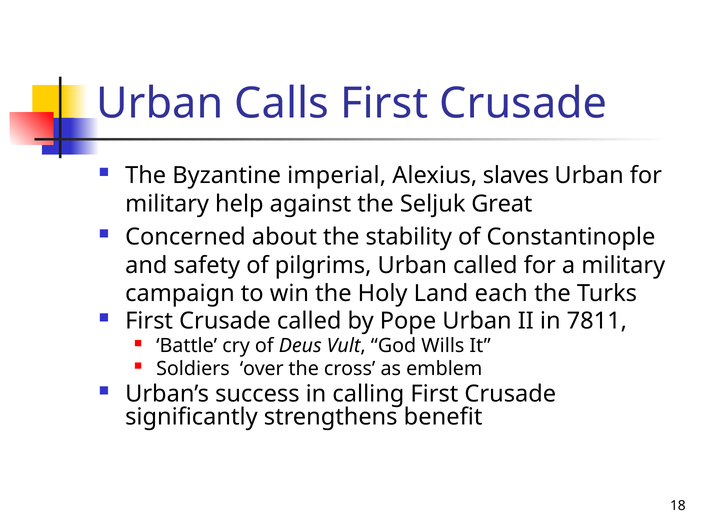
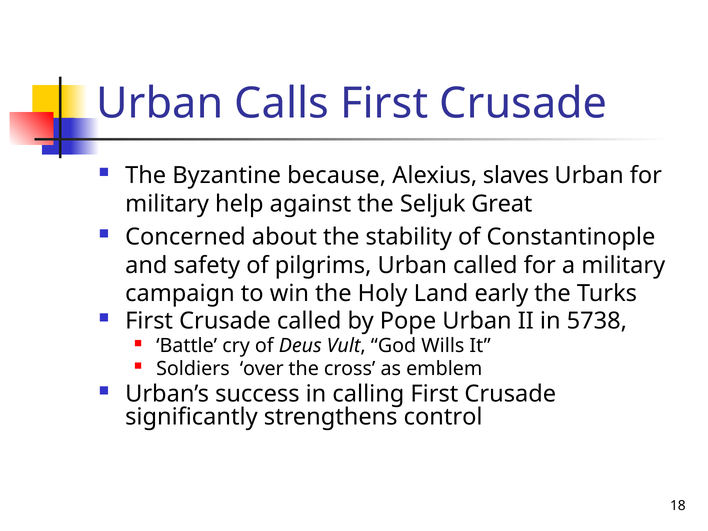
imperial: imperial -> because (337, 176)
each: each -> early (501, 294)
7811: 7811 -> 5738 (597, 321)
benefit: benefit -> control (443, 417)
